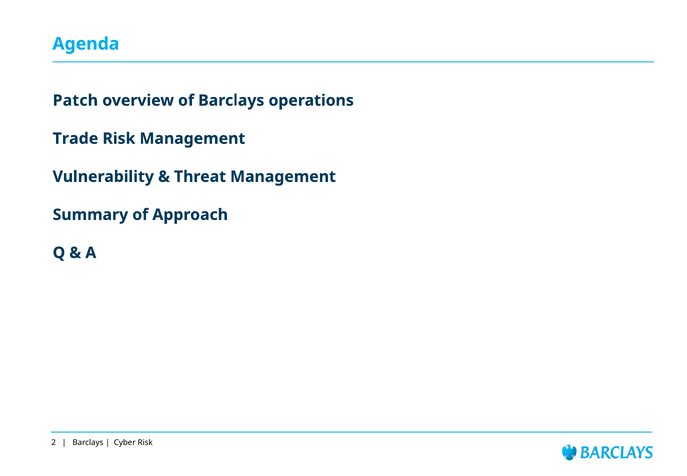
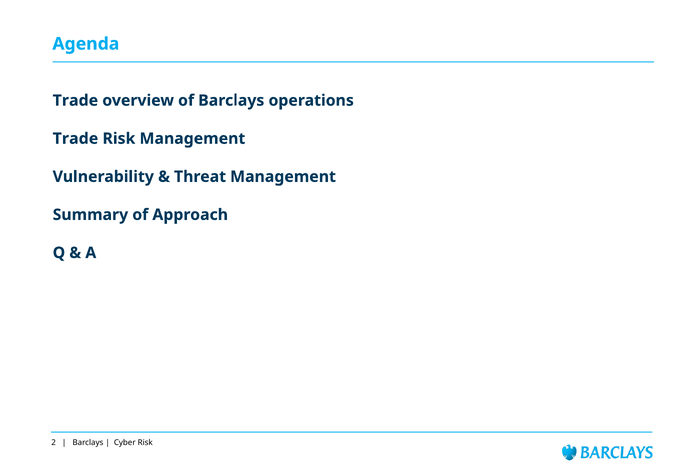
Patch: Patch -> Trade (75, 100)
